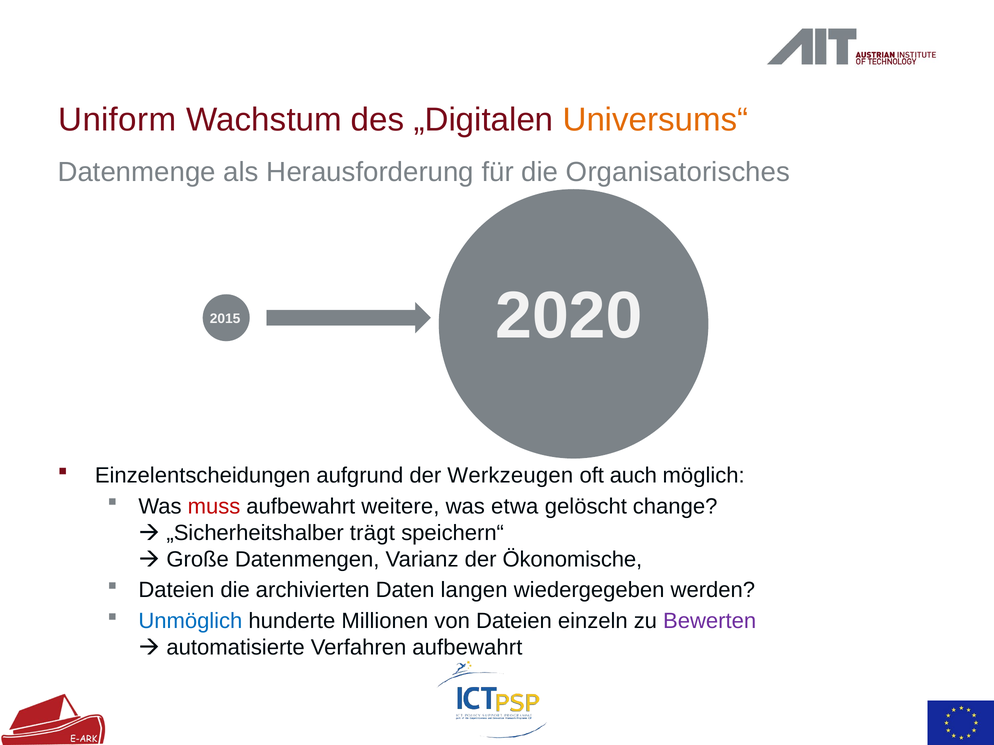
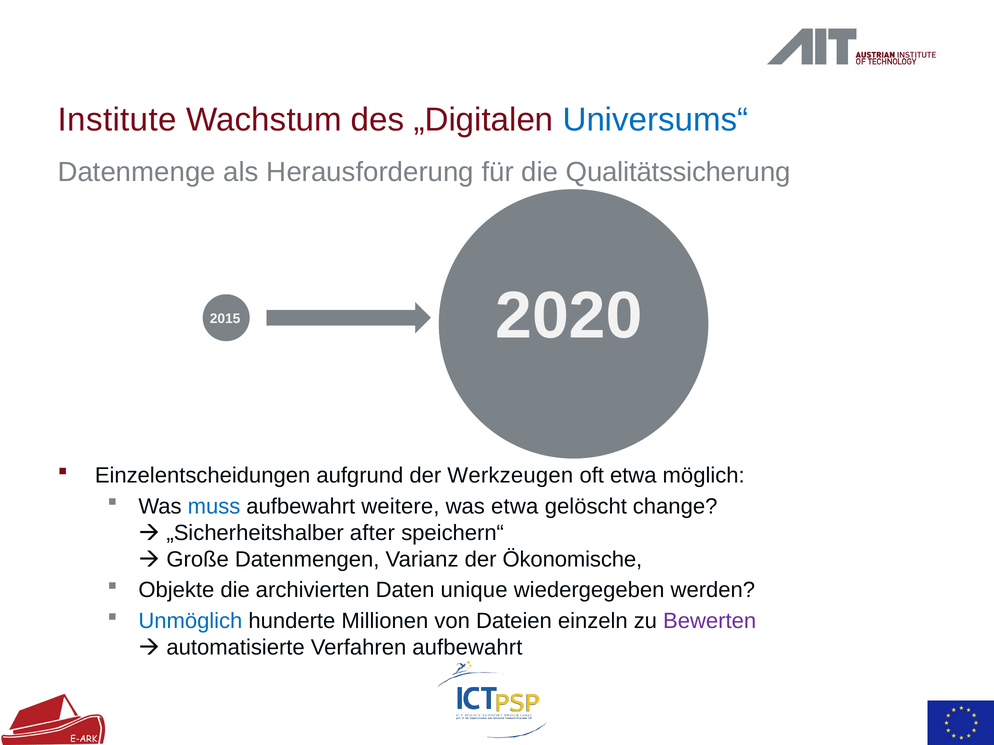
Uniform: Uniform -> Institute (117, 120)
Universums“ colour: orange -> blue (656, 120)
Organisatorisches: Organisatorisches -> Qualitätssicherung (678, 172)
oft auch: auch -> etwa (633, 476)
muss colour: red -> blue (214, 507)
trägt: trägt -> after (372, 533)
Dateien: Dateien -> Objekte (176, 591)
langen: langen -> unique (474, 591)
